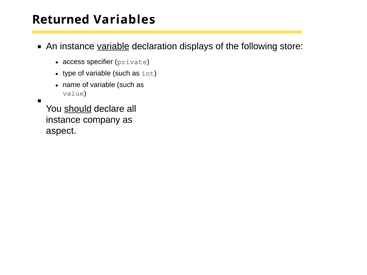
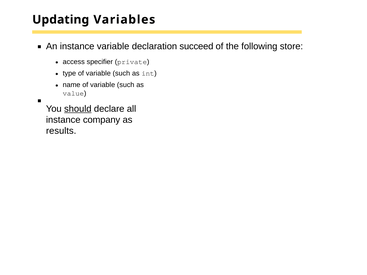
Returned: Returned -> Updating (61, 20)
variable underline: present -> none (113, 46)
displays: displays -> succeed (196, 46)
aspect: aspect -> results (61, 131)
